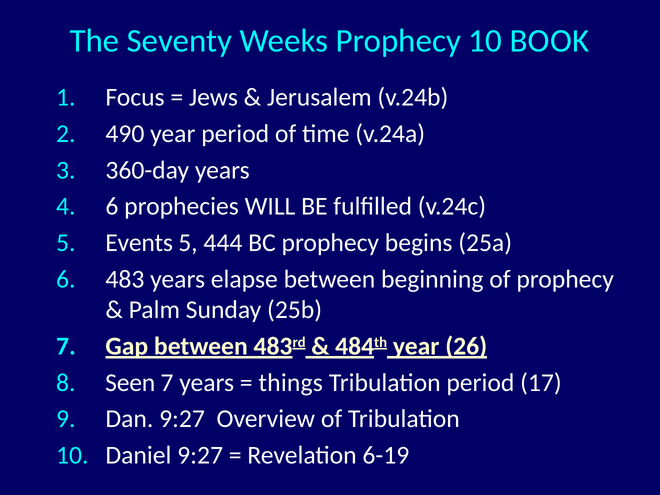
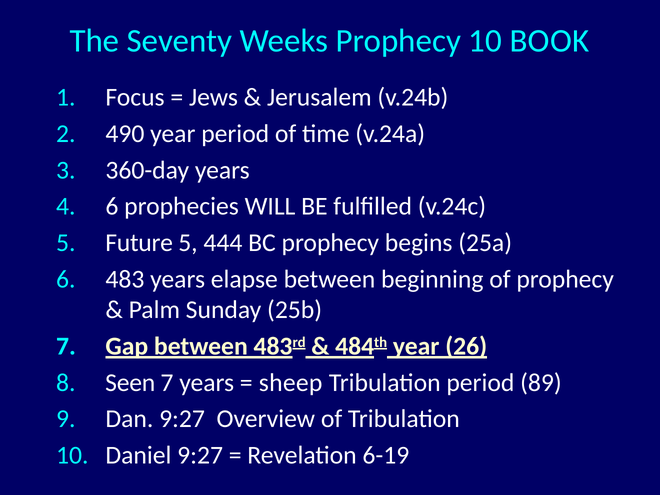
Events: Events -> Future (139, 243)
things: things -> sheep (291, 383)
17: 17 -> 89 (541, 383)
